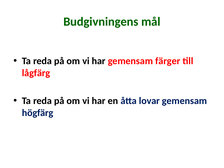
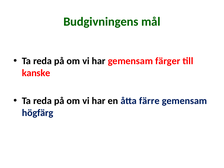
lågfärg: lågfärg -> kanske (36, 73)
lovar: lovar -> färre (149, 101)
